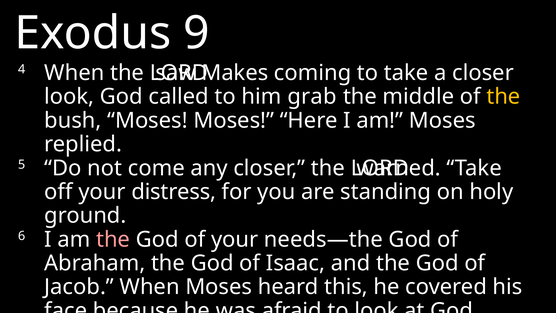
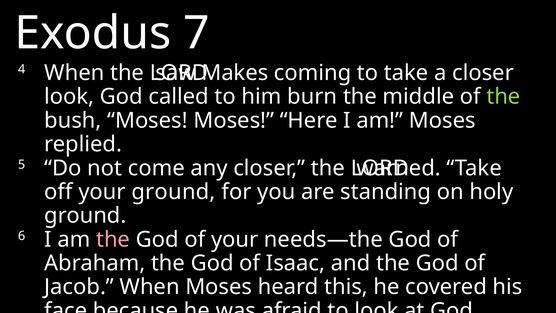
9: 9 -> 7 (196, 33)
grab: grab -> burn (312, 97)
the colour: yellow -> light green (503, 97)
your distress: distress -> ground (174, 192)
